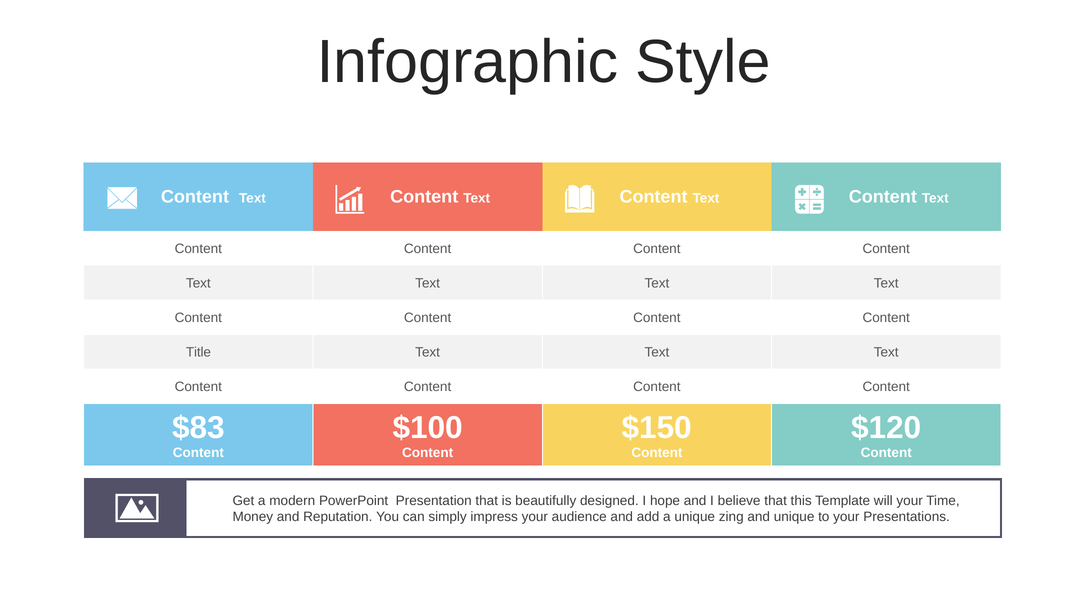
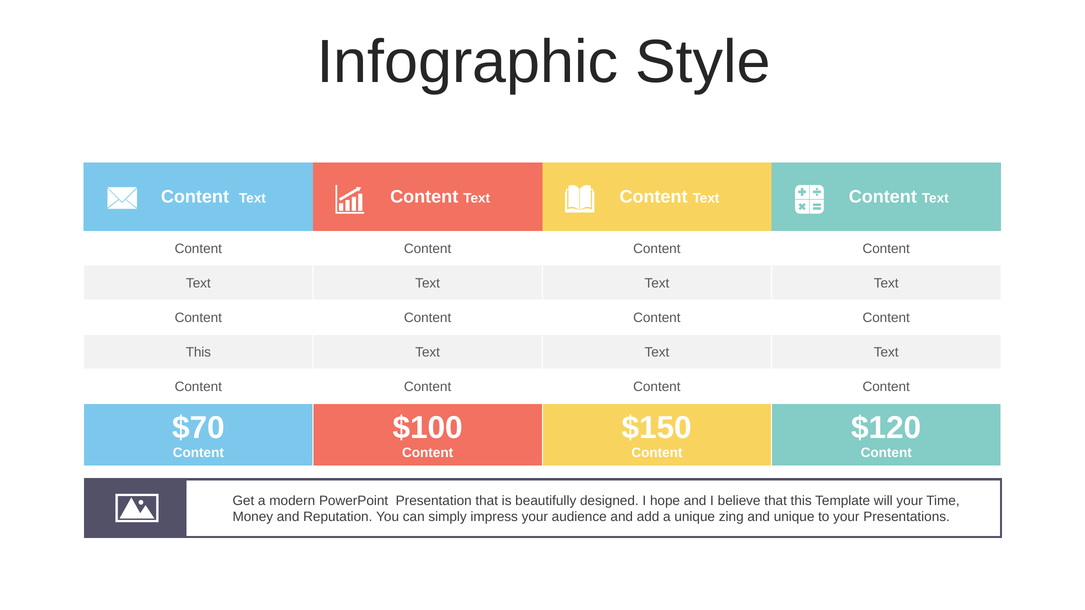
Title: Title -> This (198, 352)
$83: $83 -> $70 (198, 428)
